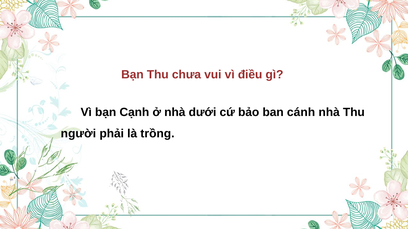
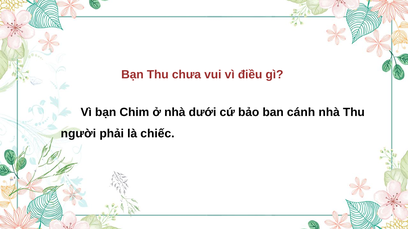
Cạnh: Cạnh -> Chim (134, 113)
trồng: trồng -> chiếc (157, 134)
